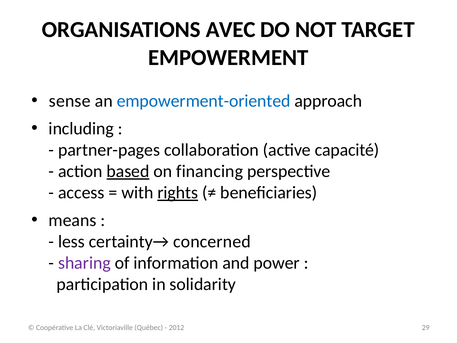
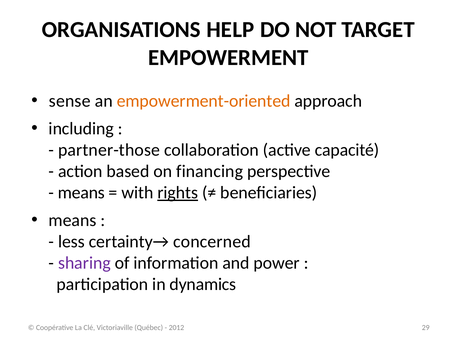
AVEC: AVEC -> HELP (230, 30)
empowerment-oriented colour: blue -> orange (204, 101)
partner-pages: partner-pages -> partner-those (109, 150)
based underline: present -> none (128, 171)
access: access -> means (81, 193)
solidarity: solidarity -> dynamics (203, 284)
